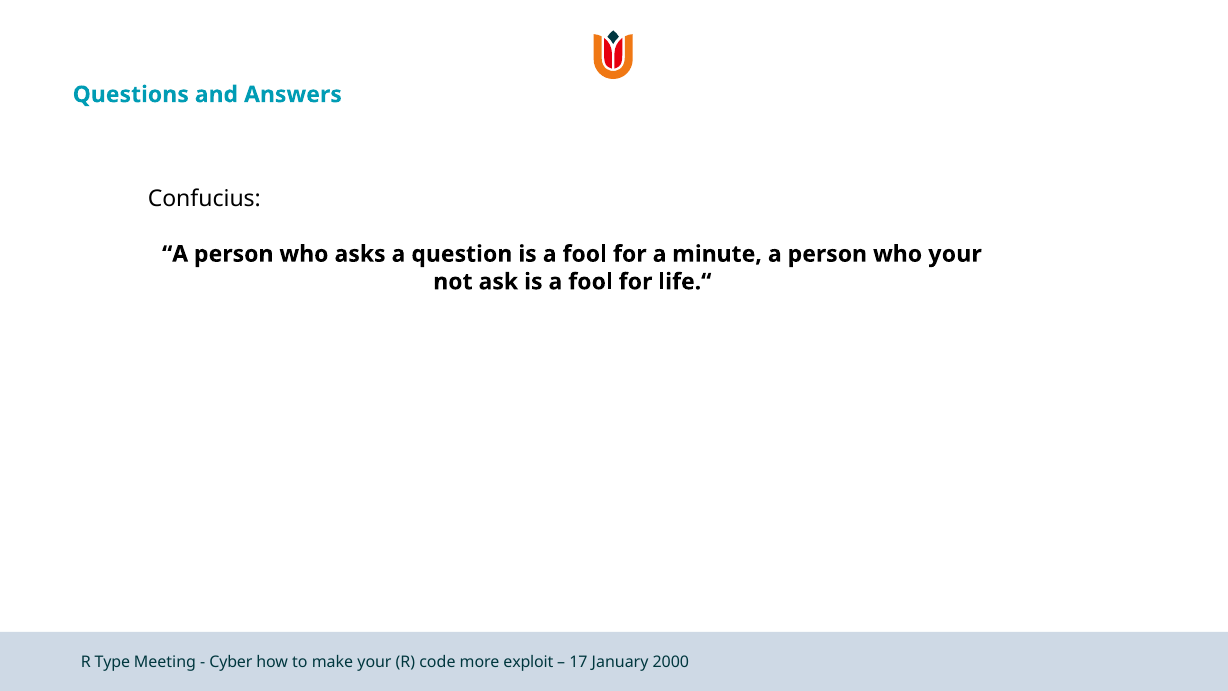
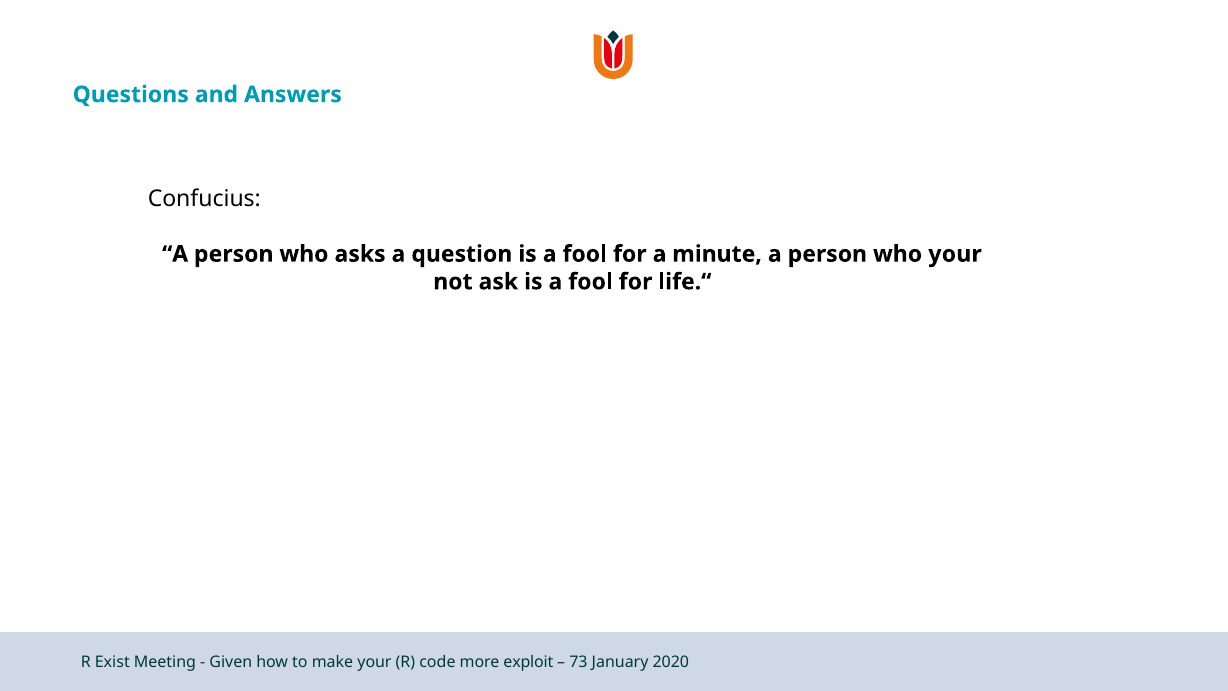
Type: Type -> Exist (112, 662)
Cyber: Cyber -> Given (231, 662)
17: 17 -> 73 (578, 662)
2000: 2000 -> 2020 (671, 662)
